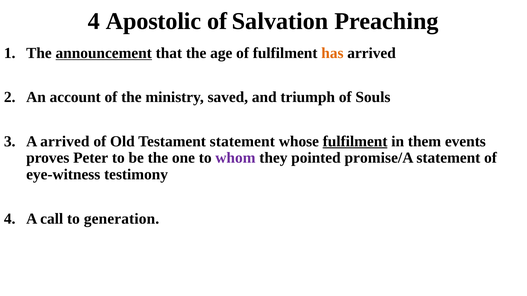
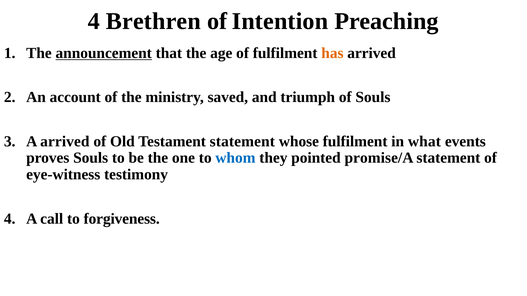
Apostolic: Apostolic -> Brethren (153, 21)
Salvation: Salvation -> Intention (280, 21)
fulfilment underline: present -> none (355, 142)
them: them -> what (424, 142)
proves Peter: Peter -> Souls (91, 158)
whom colour: purple -> blue (235, 158)
generation: generation -> forgiveness (122, 219)
